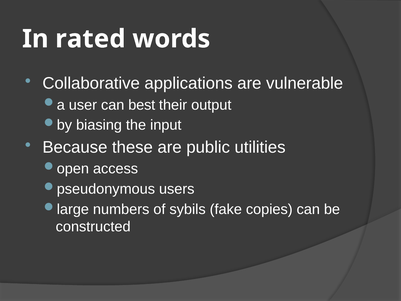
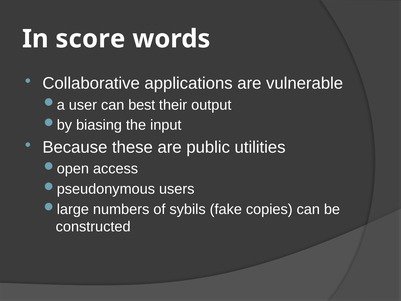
rated: rated -> score (90, 39)
